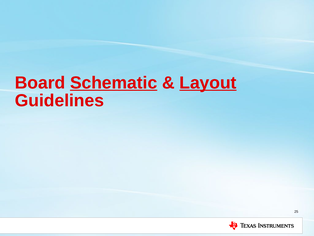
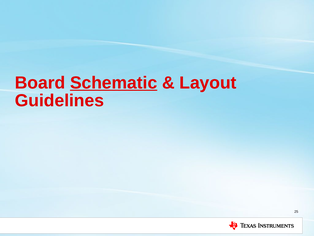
Layout underline: present -> none (208, 83)
